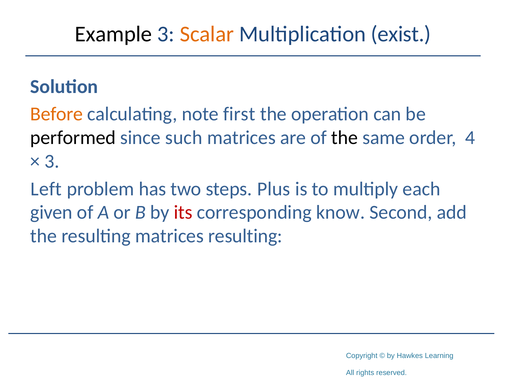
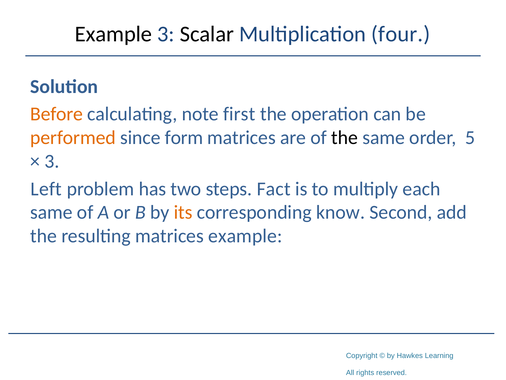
Scalar colour: orange -> black (207, 34)
exist: exist -> four (401, 34)
performed colour: black -> orange (73, 138)
such: such -> form (184, 138)
4: 4 -> 5 (470, 138)
Plus: Plus -> Fact (274, 189)
given: given -> same (51, 212)
its colour: red -> orange (183, 212)
matrices resulting: resulting -> example (245, 236)
